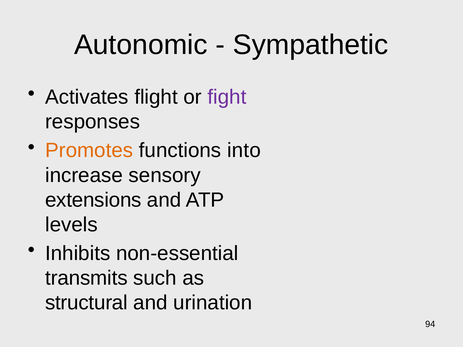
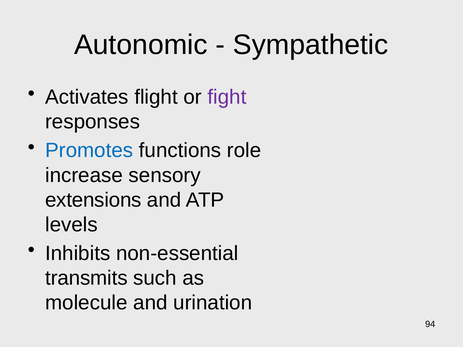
Promotes colour: orange -> blue (89, 151)
into: into -> role (244, 151)
structural: structural -> molecule (86, 303)
